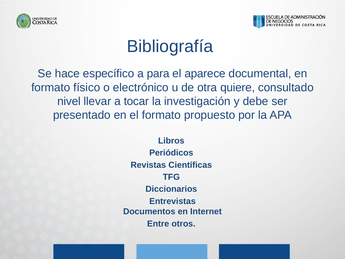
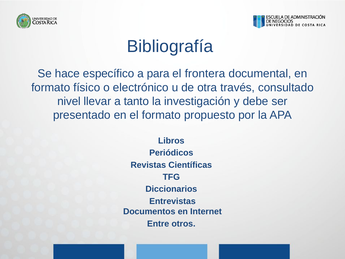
aparece: aparece -> frontera (205, 74)
quiere: quiere -> través (238, 87)
tocar: tocar -> tanto (136, 101)
